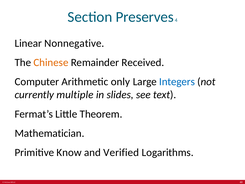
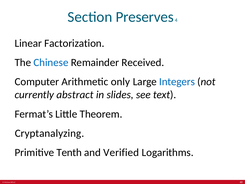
Nonnegative: Nonnegative -> Factorization (74, 43)
Chinese colour: orange -> blue (51, 62)
multiple: multiple -> abstract (75, 95)
Mathematician: Mathematician -> Cryptanalyzing (49, 133)
Know: Know -> Tenth (69, 152)
